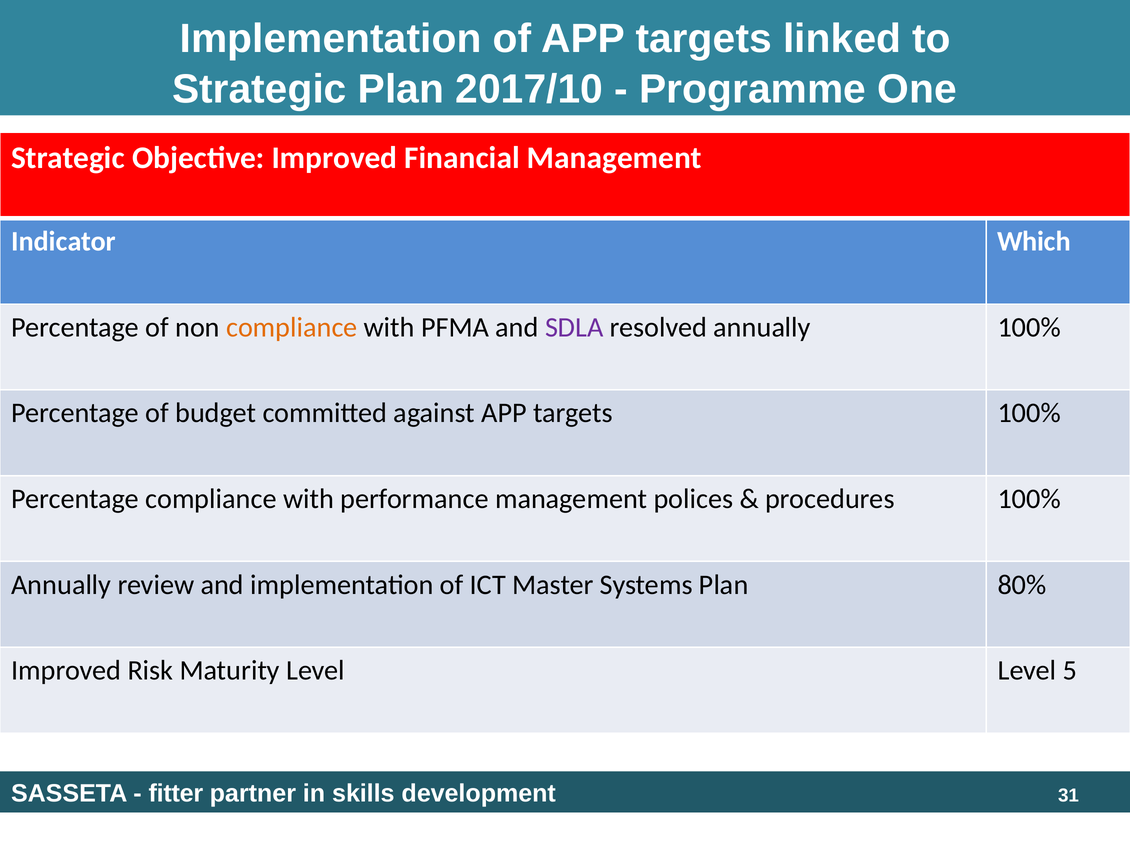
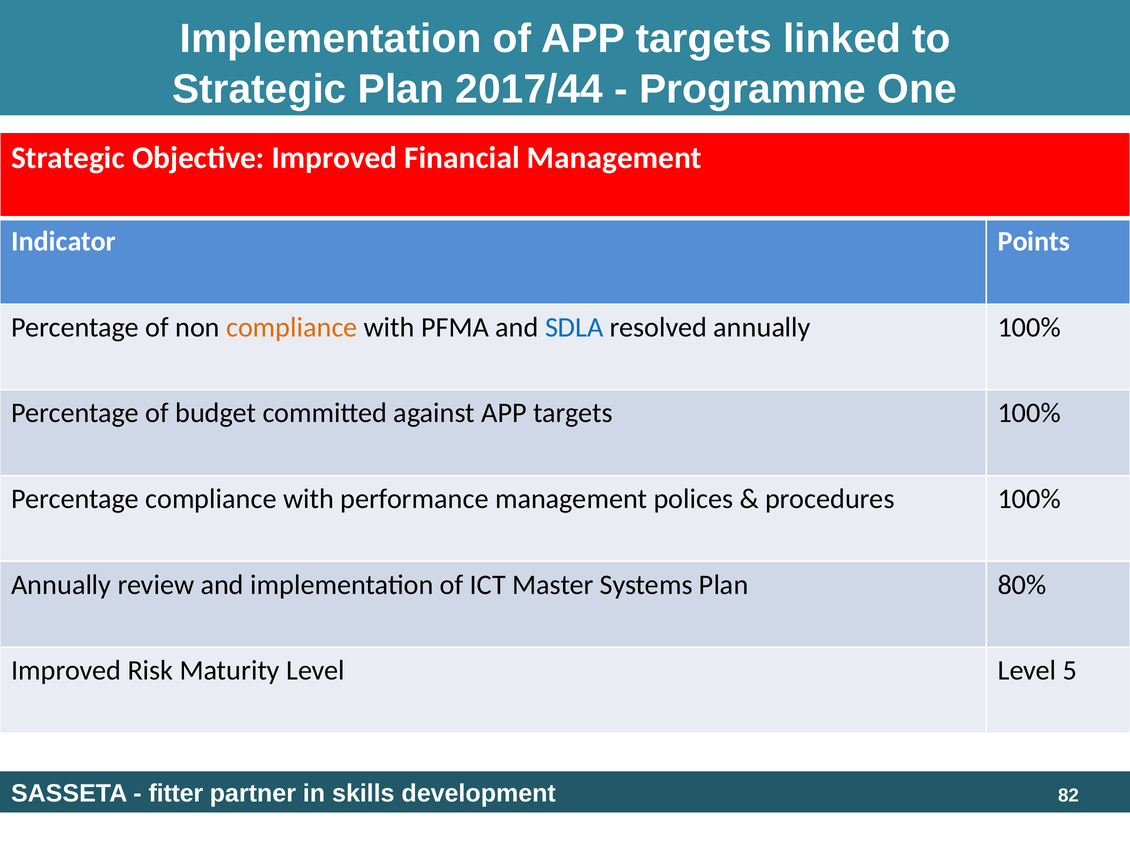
2017/10: 2017/10 -> 2017/44 (529, 89)
Which: Which -> Points (1034, 241)
SDLA colour: purple -> blue (574, 327)
31: 31 -> 82 (1068, 795)
